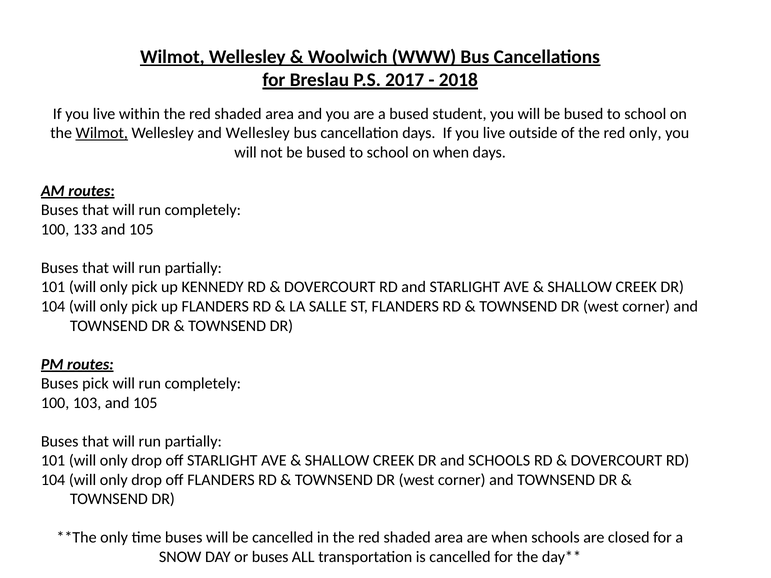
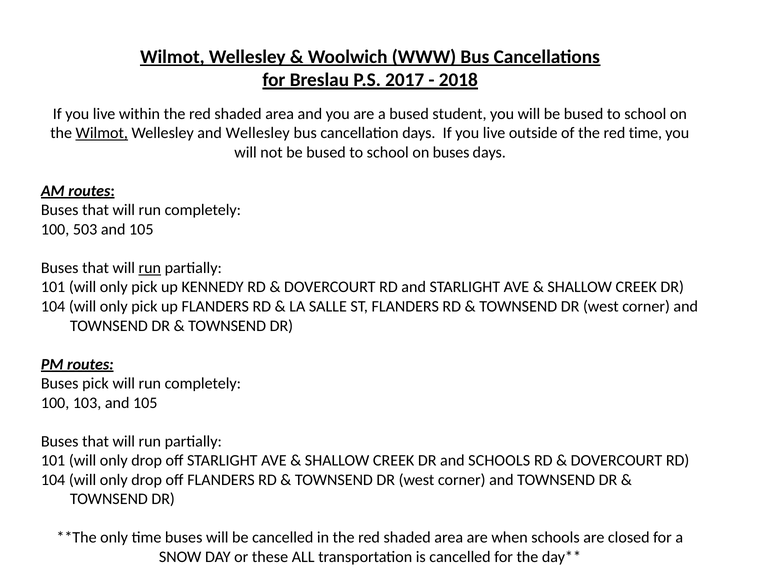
red only: only -> time (645, 133)
on when: when -> buses (451, 152)
133: 133 -> 503 (85, 229)
run underline: none -> present (150, 268)
or buses: buses -> these (270, 557)
